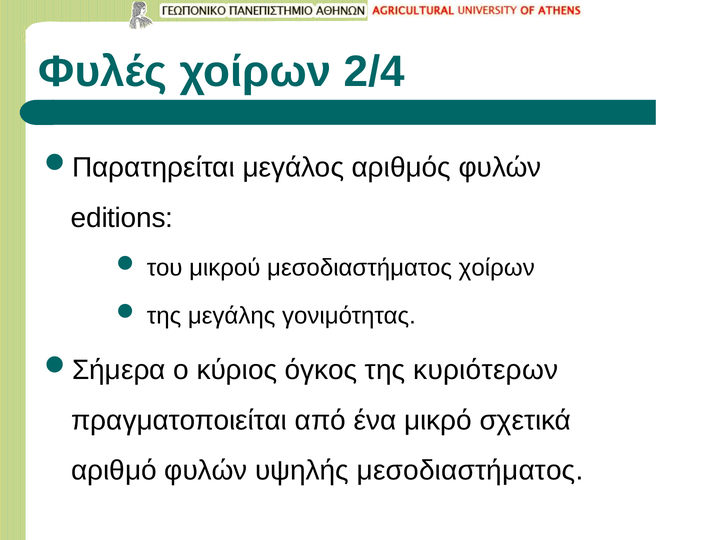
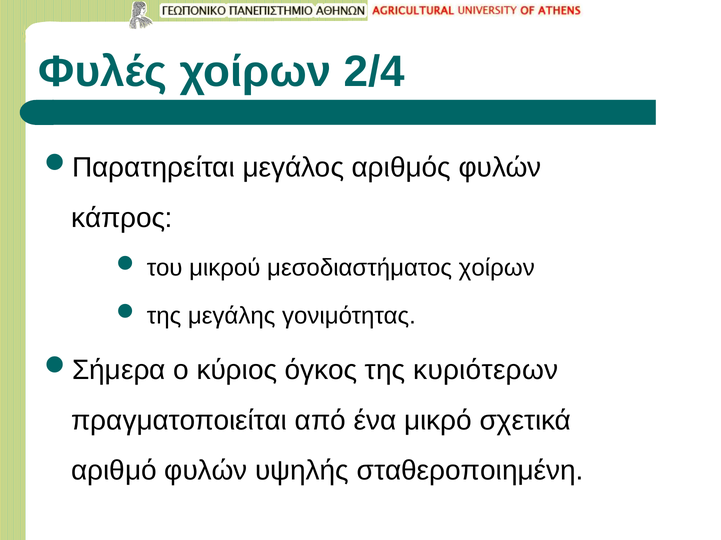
editions: editions -> κάπρος (122, 218)
υψηλής μεσοδιαστήματος: μεσοδιαστήματος -> σταθεροποιημένη (470, 471)
